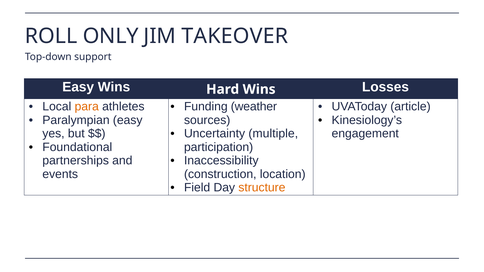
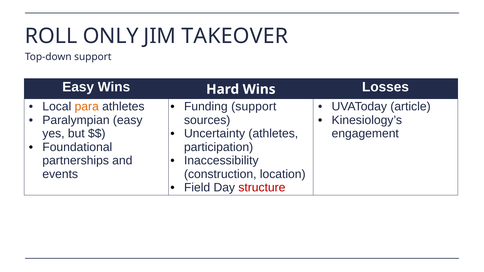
Funding weather: weather -> support (254, 107)
Uncertainty multiple: multiple -> athletes (273, 134)
structure colour: orange -> red (262, 188)
